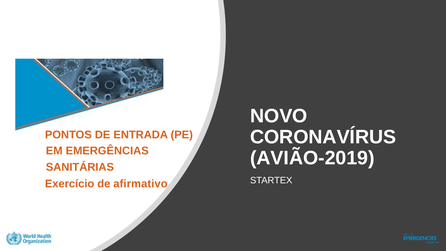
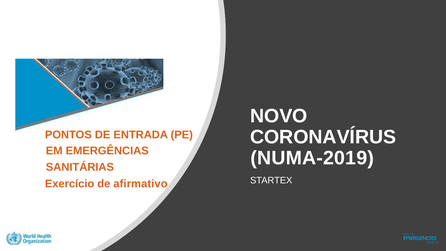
AVIÃO-2019: AVIÃO-2019 -> NUMA-2019 (312, 158)
